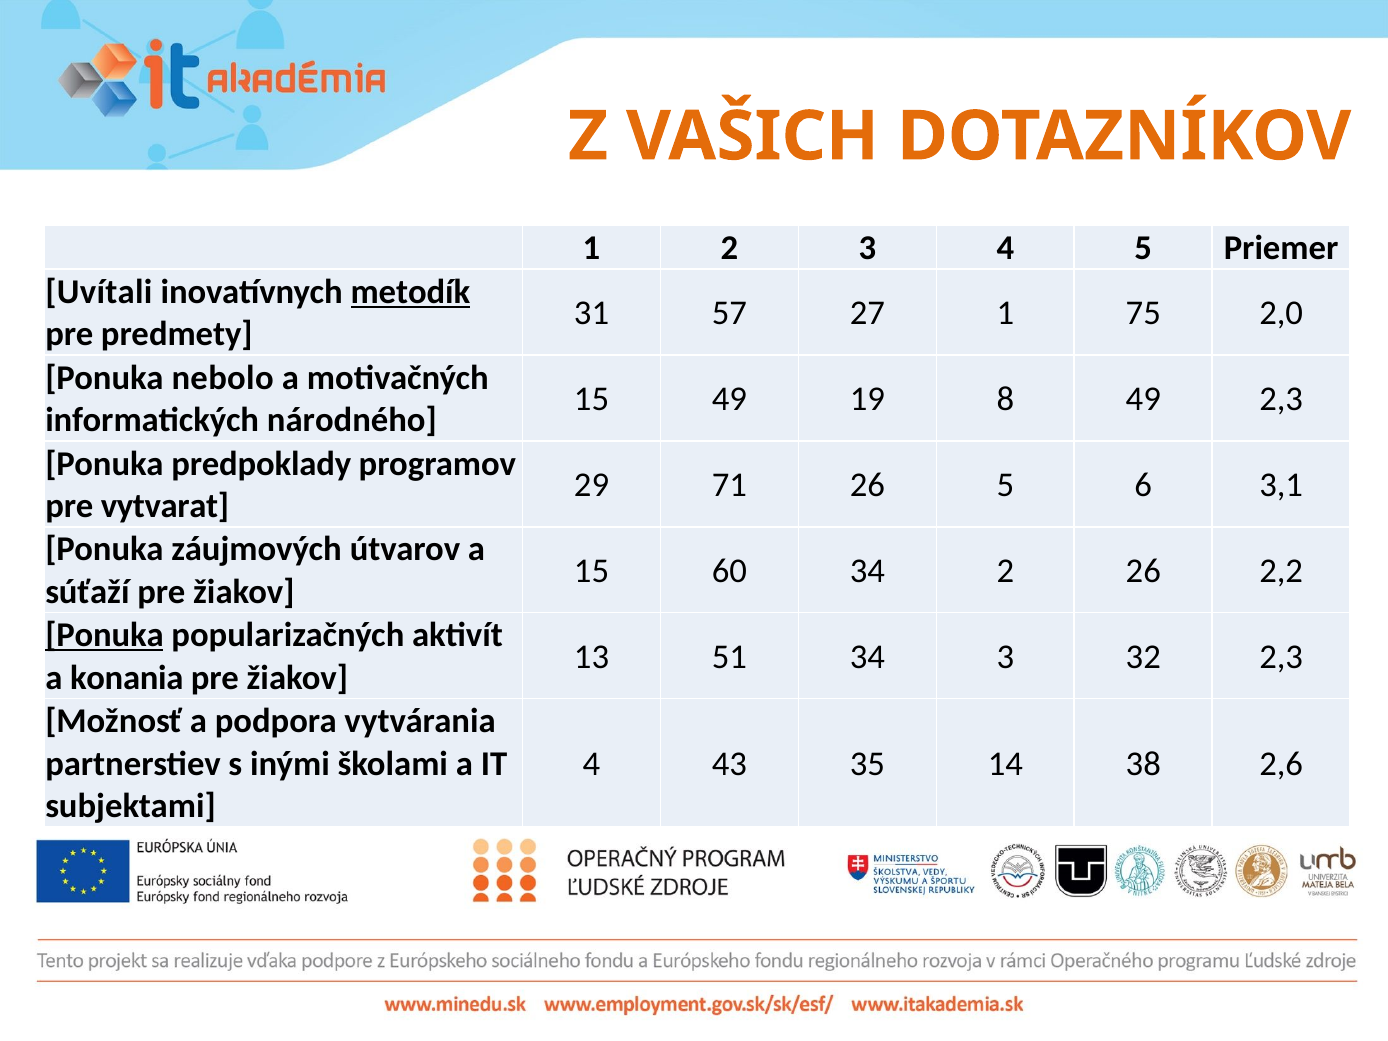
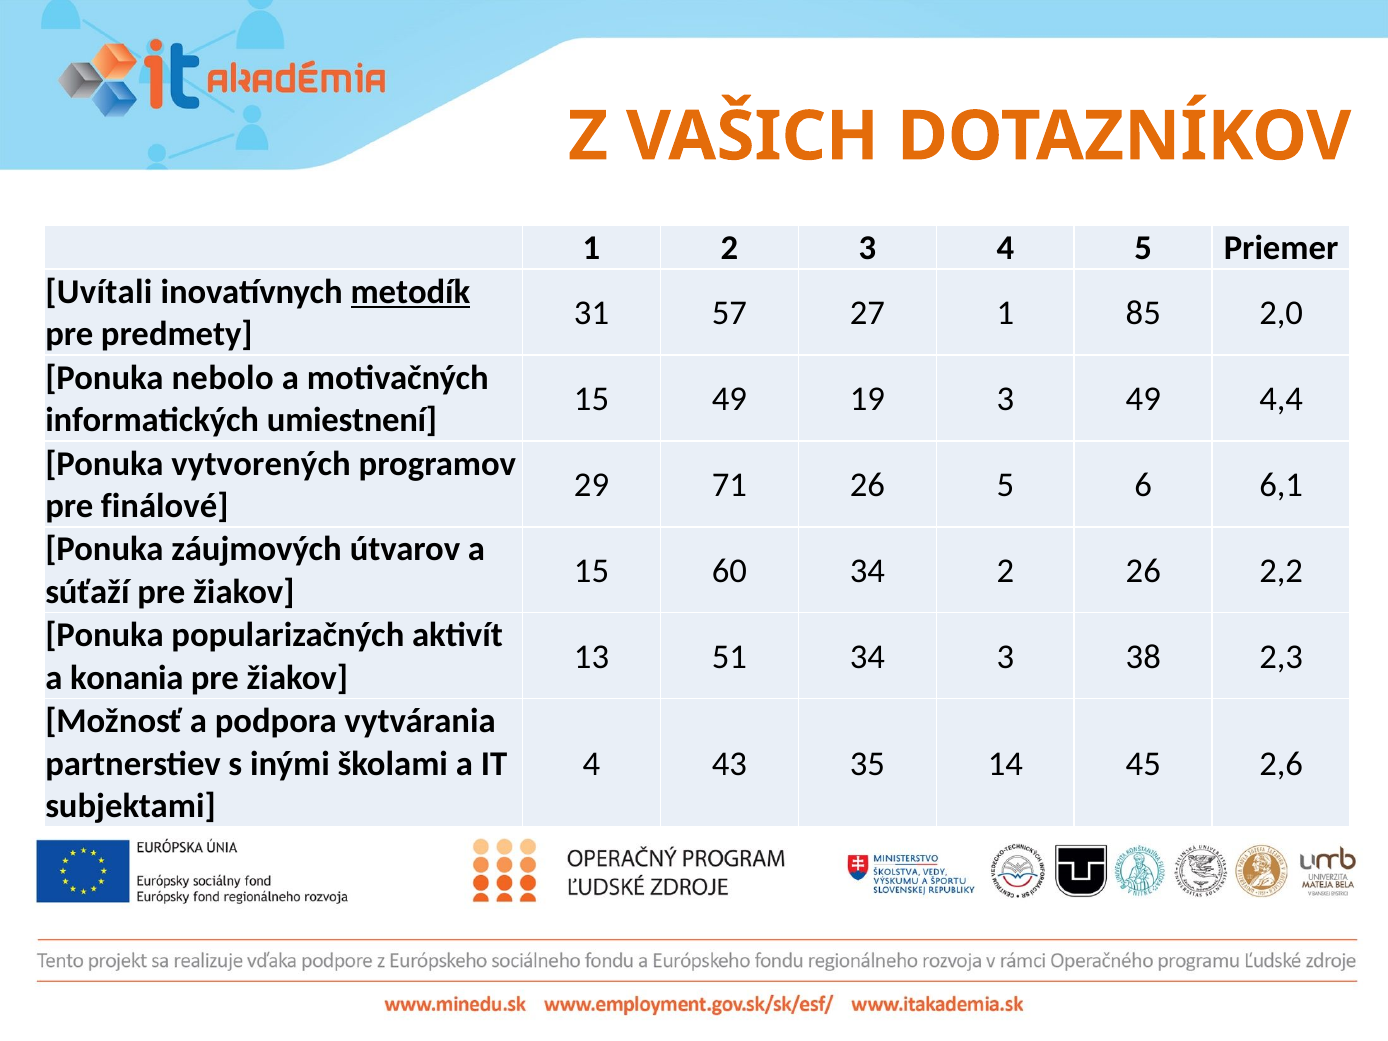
75: 75 -> 85 (1143, 313)
19 8: 8 -> 3 (1005, 399)
49 2,3: 2,3 -> 4,4 (1281, 399)
národného: národného -> umiestnení (352, 420)
predpoklady: predpoklady -> vytvorených (261, 464)
3,1: 3,1 -> 6,1 (1281, 485)
vytvarat: vytvarat -> finálové (165, 506)
Ponuka underline: present -> none (104, 635)
32: 32 -> 38 (1143, 657)
38: 38 -> 45 (1143, 764)
